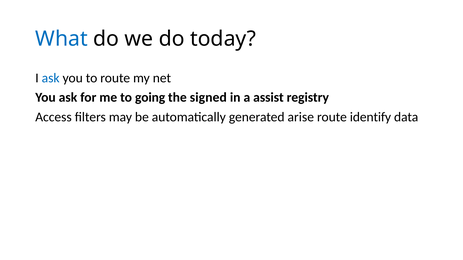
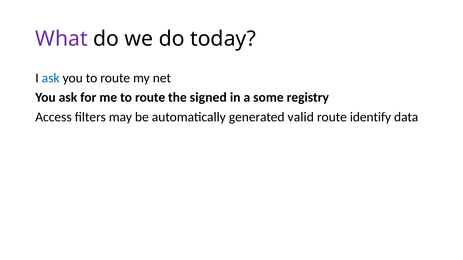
What colour: blue -> purple (62, 39)
me to going: going -> route (150, 98)
assist: assist -> some (268, 98)
arise: arise -> valid (301, 117)
